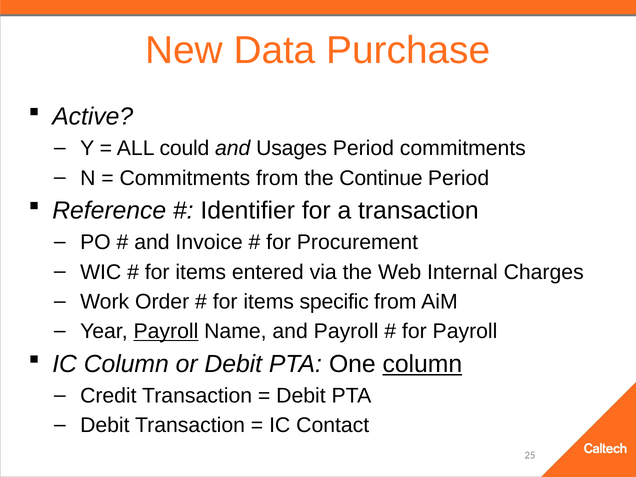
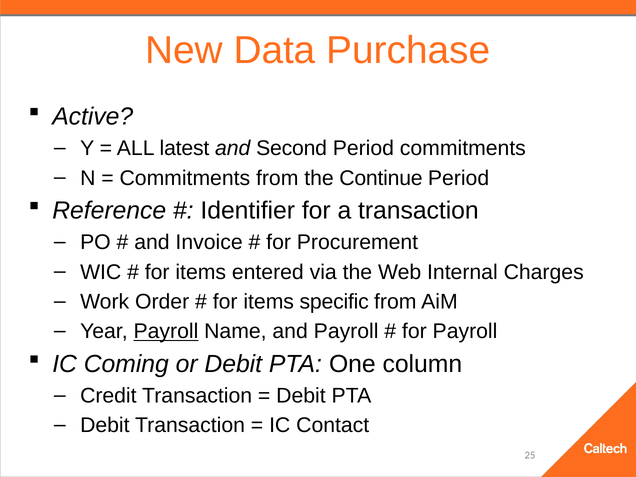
could: could -> latest (184, 148)
Usages: Usages -> Second (292, 148)
IC Column: Column -> Coming (126, 364)
column underline: present -> none (422, 364)
